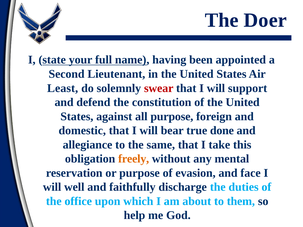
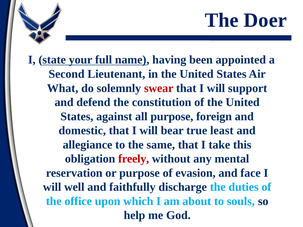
Least: Least -> What (63, 88)
done: done -> least (222, 131)
freely colour: orange -> red (134, 159)
them: them -> souls (241, 201)
